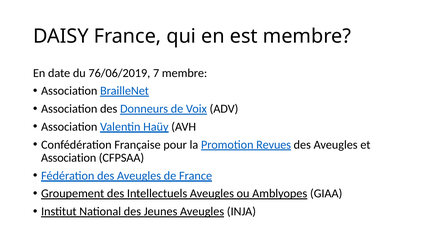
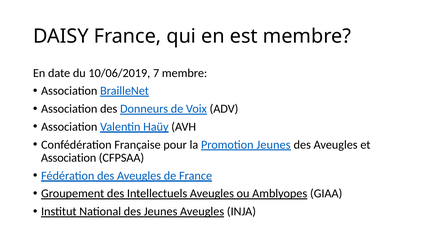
76/06/2019: 76/06/2019 -> 10/06/2019 (119, 73)
Promotion Revues: Revues -> Jeunes (273, 144)
